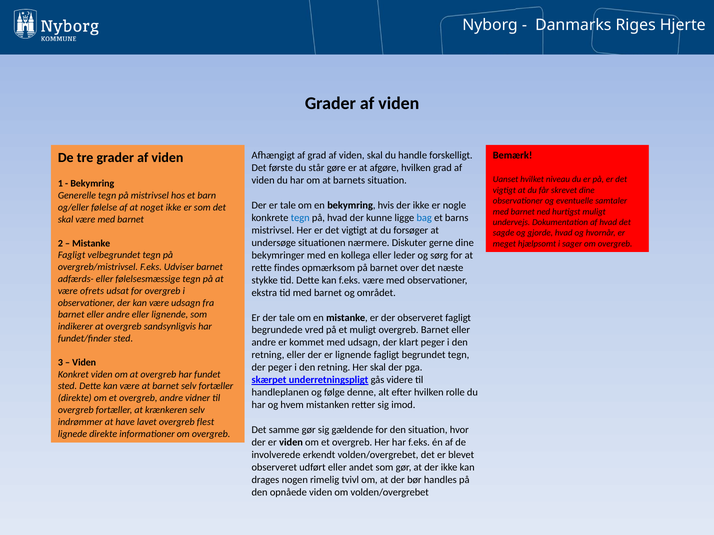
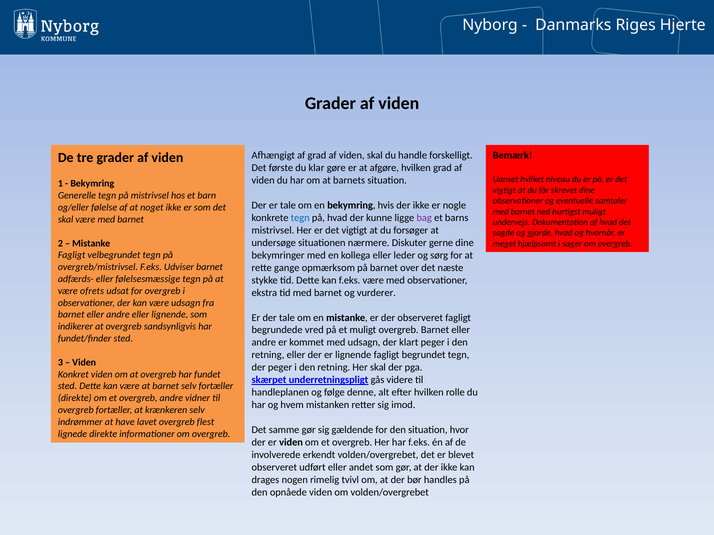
står: står -> klar (316, 168)
bag colour: blue -> purple (424, 218)
findes: findes -> gange (287, 268)
området: området -> vurderer (376, 293)
